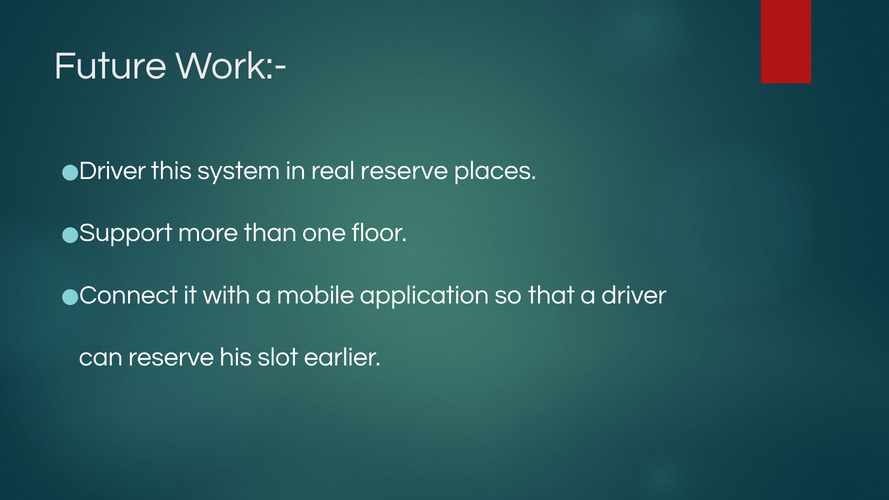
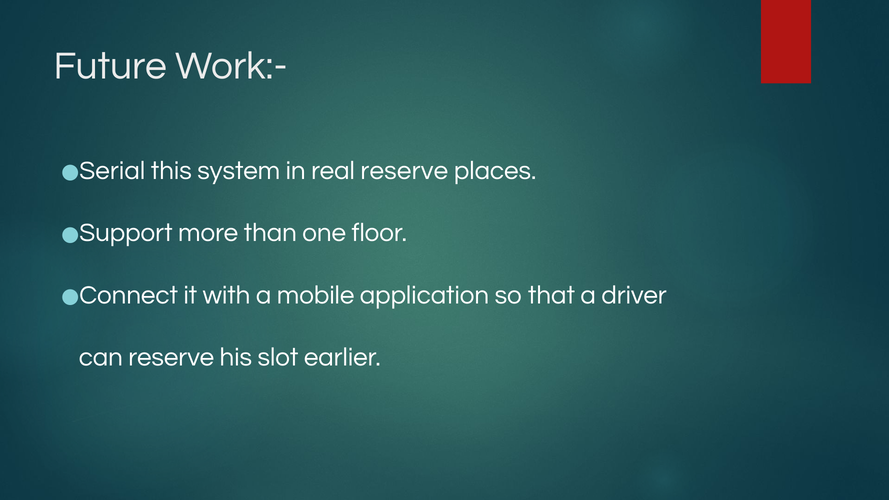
Driver: Driver -> Serial (112, 171)
